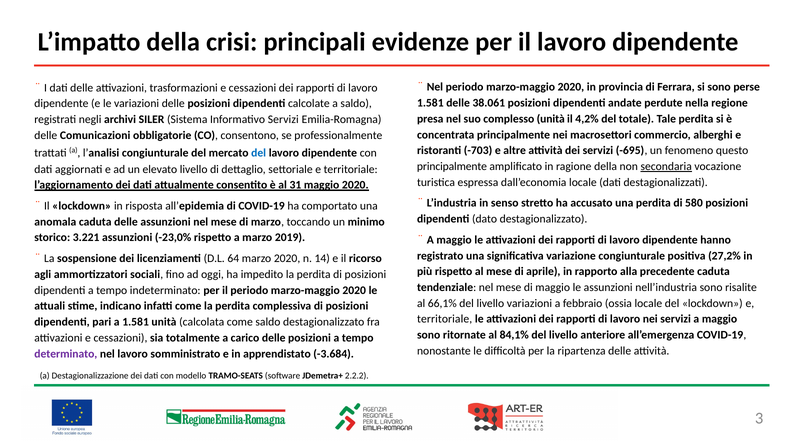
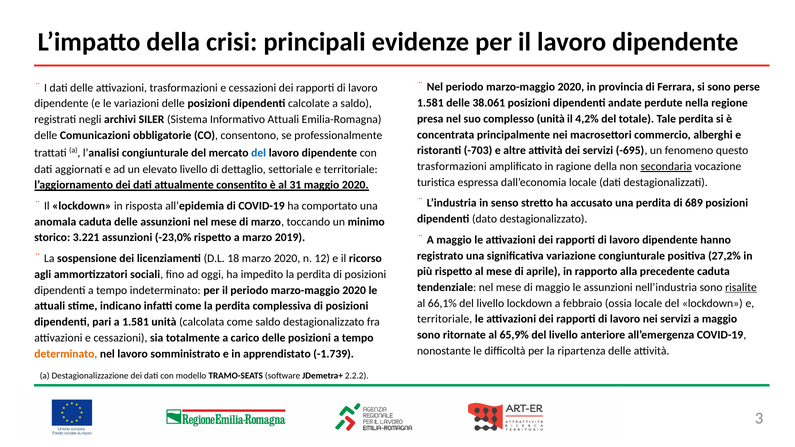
Informativo Servizi: Servizi -> Attuali (283, 119)
principalmente: principalmente -> trasformazioni (452, 167)
580: 580 -> 689 (694, 203)
64: 64 -> 18 (233, 259)
14: 14 -> 12 (322, 259)
risalite underline: none -> present (741, 288)
livello variazioni: variazioni -> lockdown (529, 303)
84,1%: 84,1% -> 65,9% (514, 335)
determinato colour: purple -> orange (66, 354)
-3.684: -3.684 -> -1.739 (334, 354)
